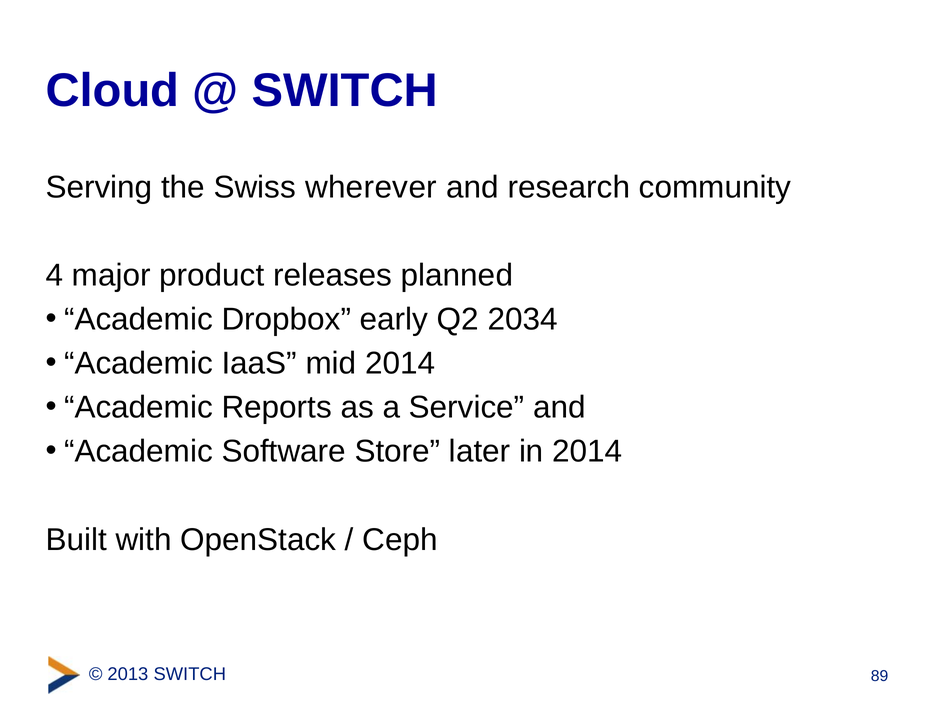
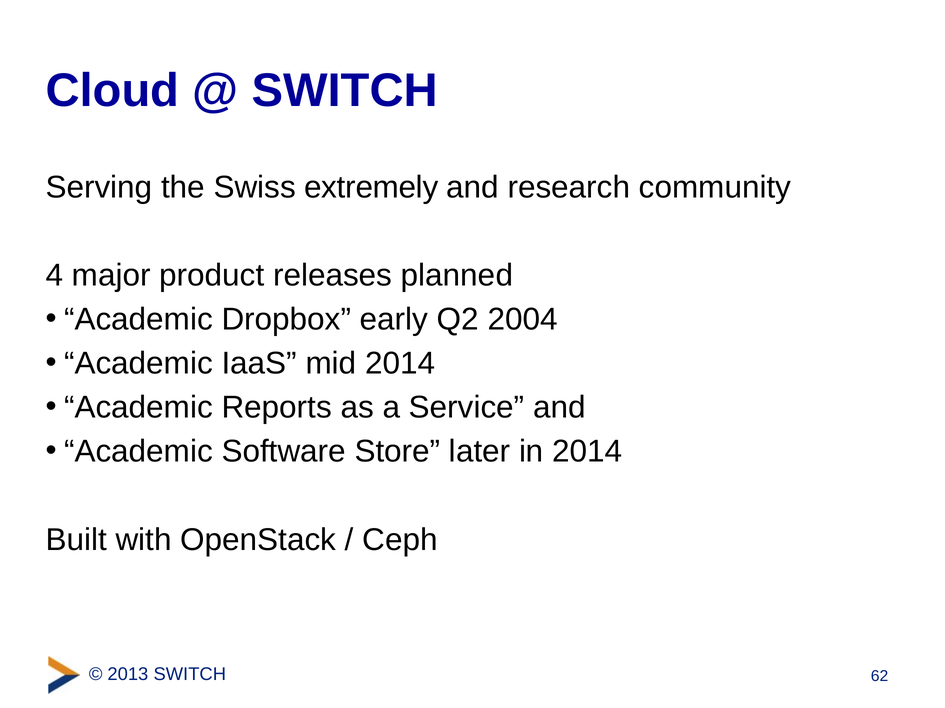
wherever: wherever -> extremely (371, 188)
2034: 2034 -> 2004 (523, 320)
89: 89 -> 62 (880, 677)
